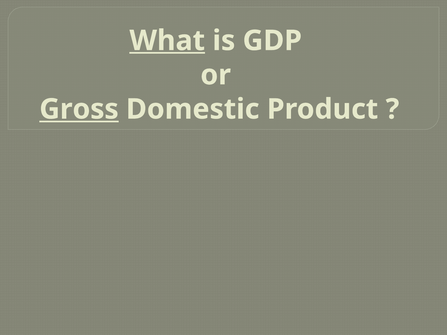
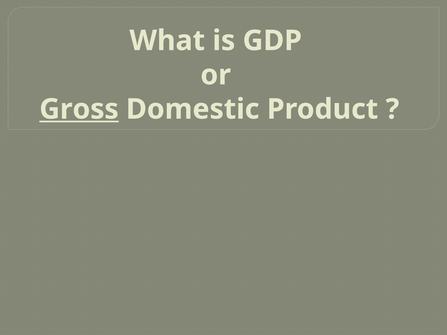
What underline: present -> none (167, 41)
